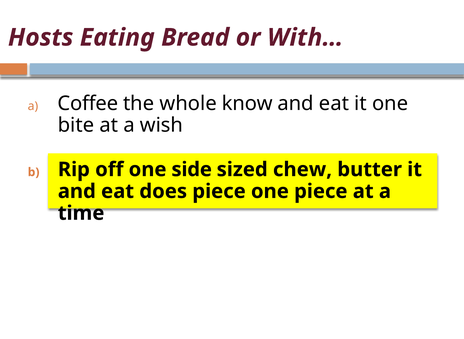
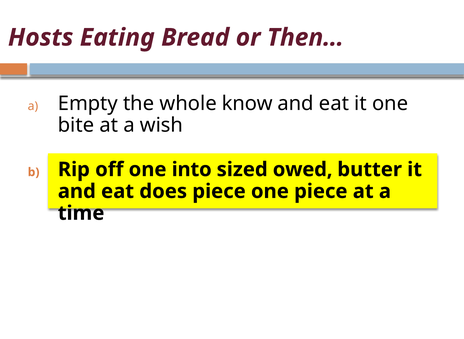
With…: With… -> Then… (305, 38)
Coffee: Coffee -> Empty (88, 104)
side: side -> into (192, 170)
chew: chew -> owed (303, 170)
